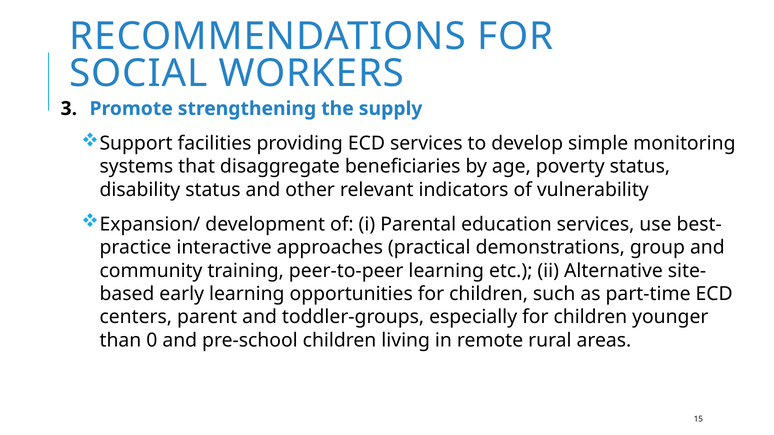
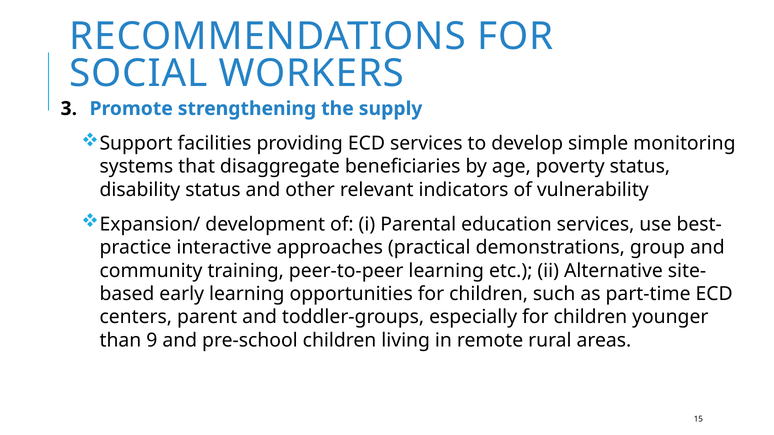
0: 0 -> 9 (152, 341)
